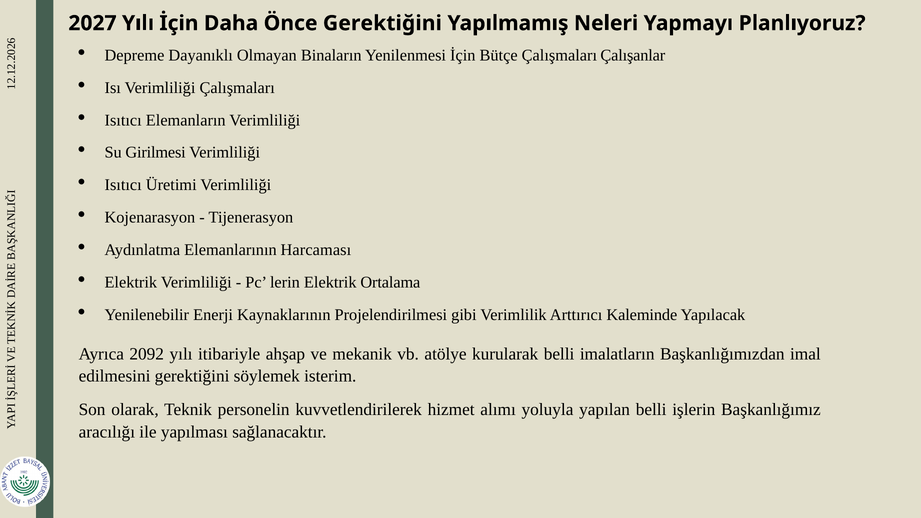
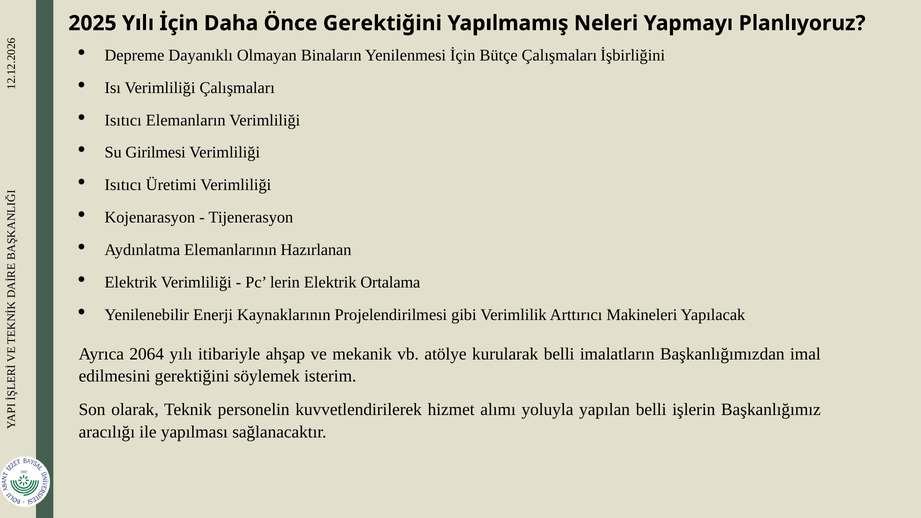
2027: 2027 -> 2025 (92, 23)
Çalışanlar: Çalışanlar -> İşbirliğini (633, 55)
Harcaması: Harcaması -> Hazırlanan (316, 250)
Kaleminde: Kaleminde -> Makineleri (642, 315)
2092: 2092 -> 2064 (147, 354)
